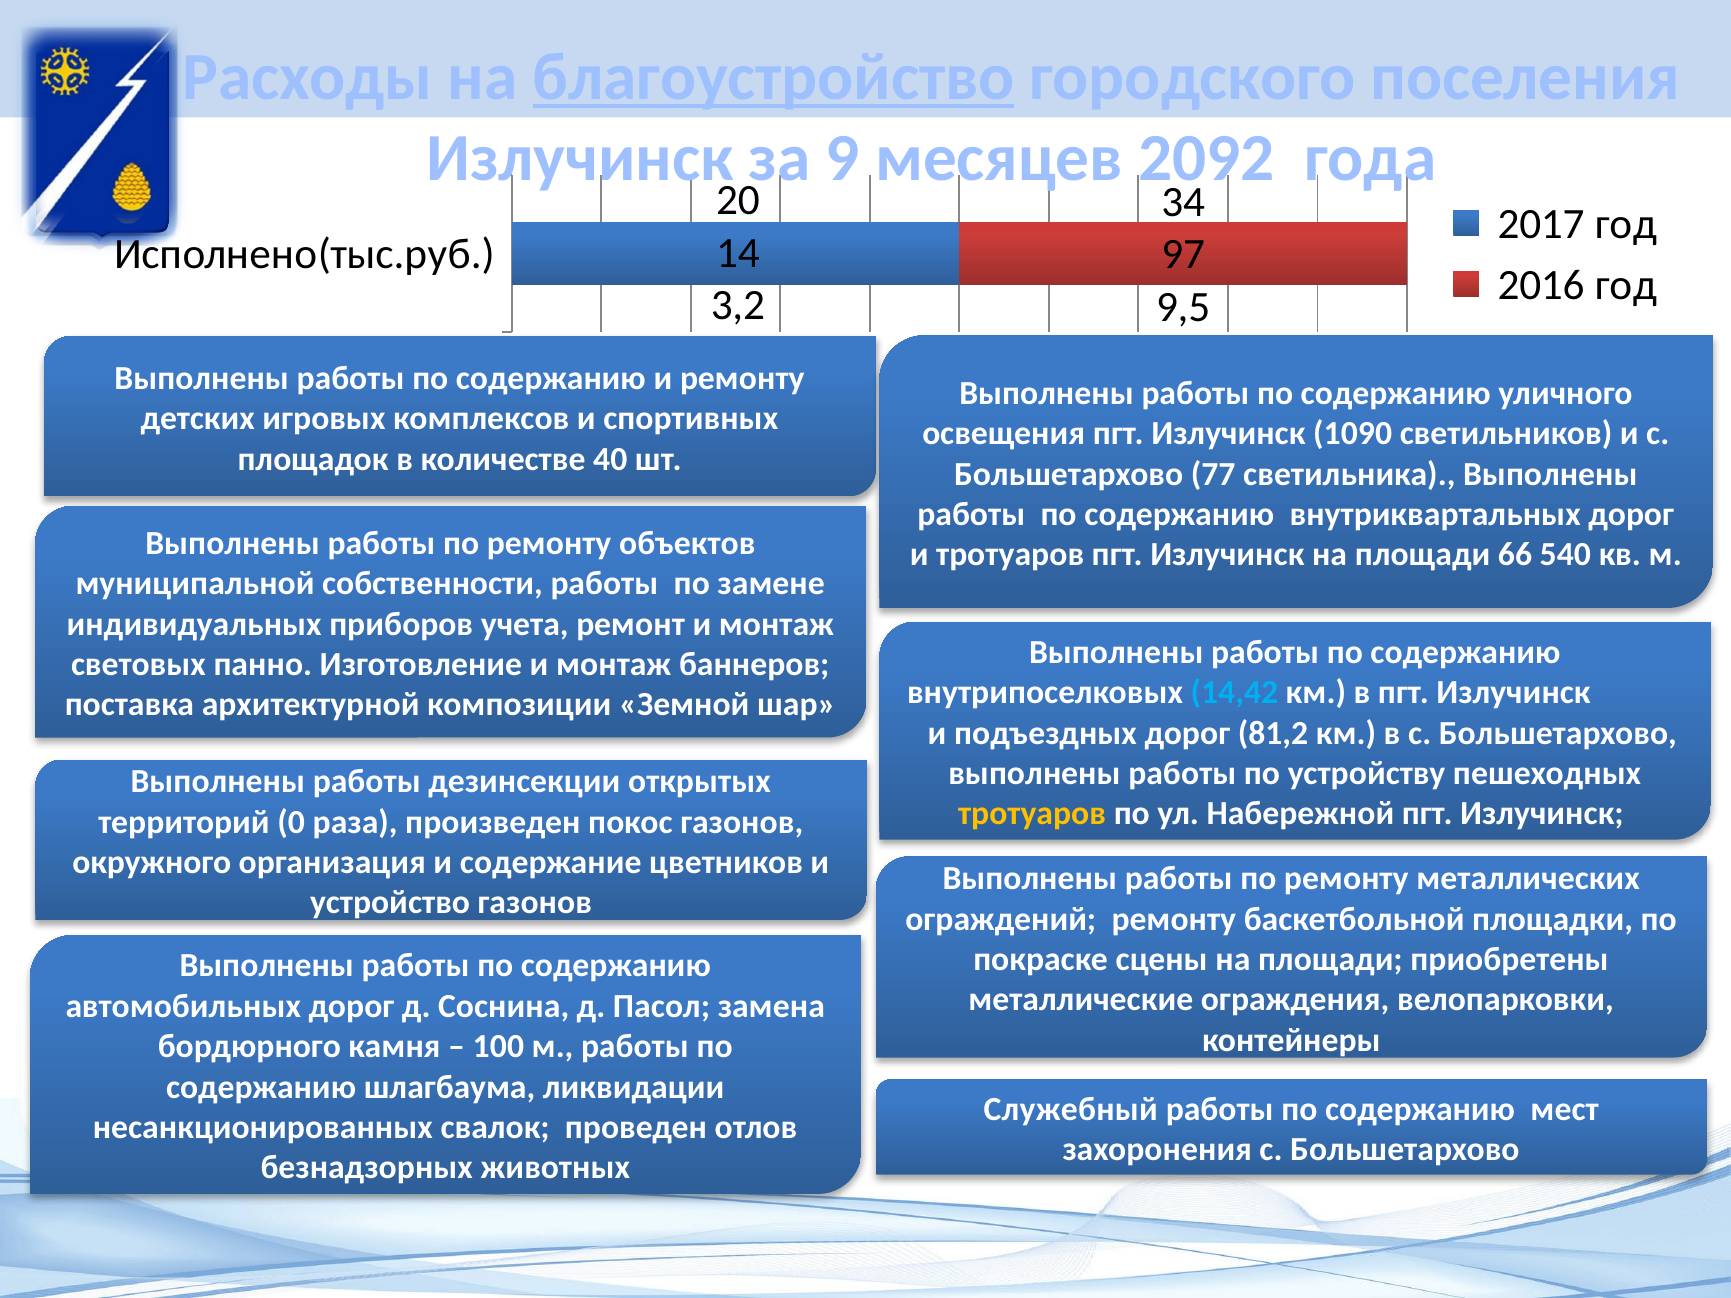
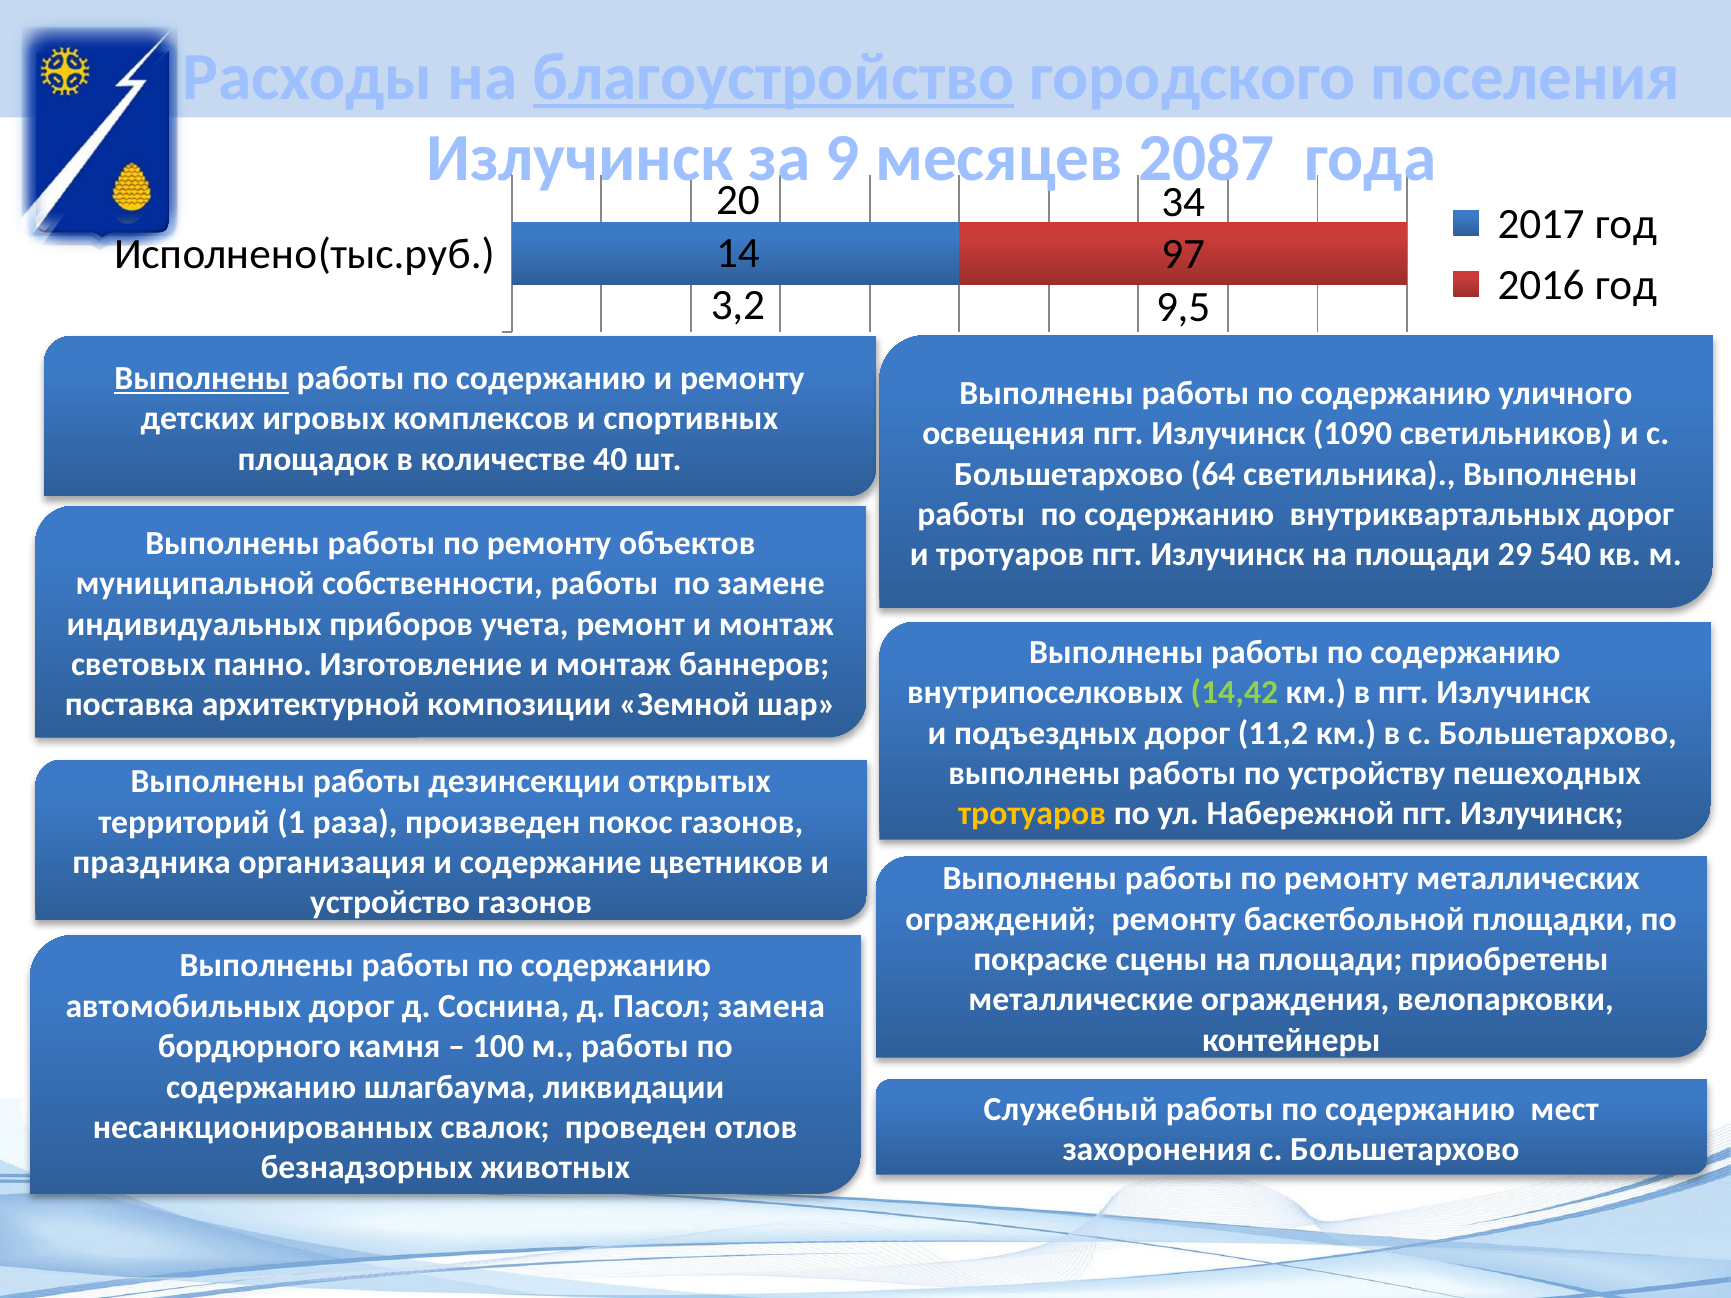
2092: 2092 -> 2087 (1206, 158)
Выполнены underline: none -> present (202, 378)
77: 77 -> 64 (1213, 474)
66: 66 -> 29 (1515, 555)
14,42 colour: light blue -> light green (1234, 693)
81,2: 81,2 -> 11,2 (1273, 733)
0: 0 -> 1 (291, 822)
окружного: окружного -> праздника (152, 862)
